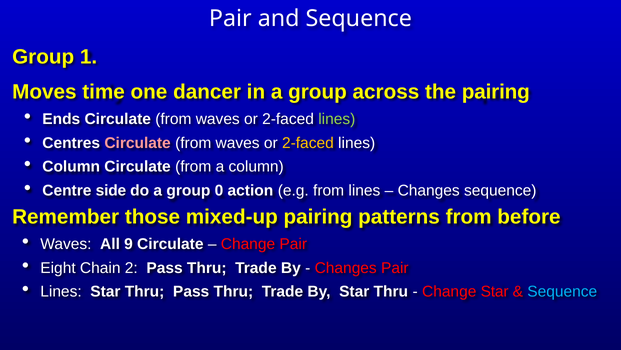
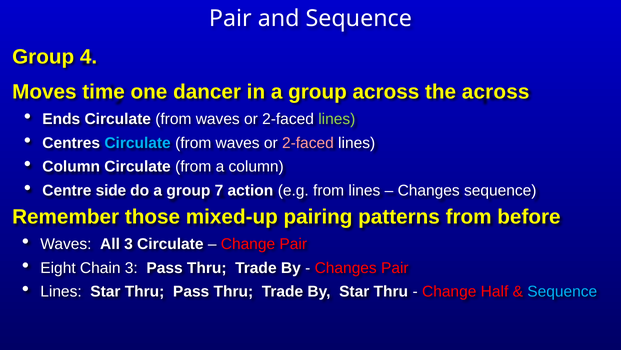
1: 1 -> 4 (89, 57)
the pairing: pairing -> across (496, 92)
Circulate colour: pink -> light blue (138, 143)
2-faced colour: yellow -> pink (308, 143)
0: 0 -> 7 (219, 190)
All 9: 9 -> 3 (129, 244)
Chain 2: 2 -> 3 (131, 267)
Change Star: Star -> Half (495, 291)
